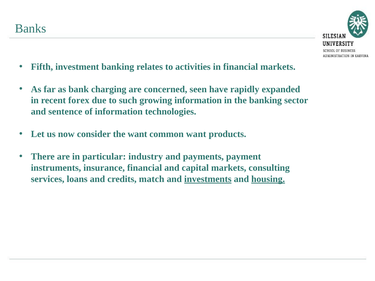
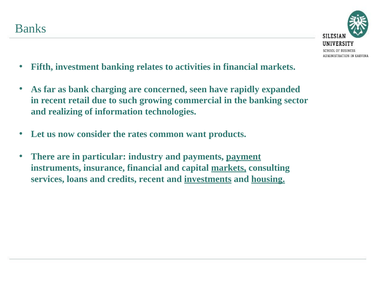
forex: forex -> retail (79, 100)
growing information: information -> commercial (198, 100)
sentence: sentence -> realizing (65, 112)
the want: want -> rates (137, 134)
payment underline: none -> present (244, 157)
markets underline: none -> present (229, 168)
credits match: match -> recent (152, 179)
